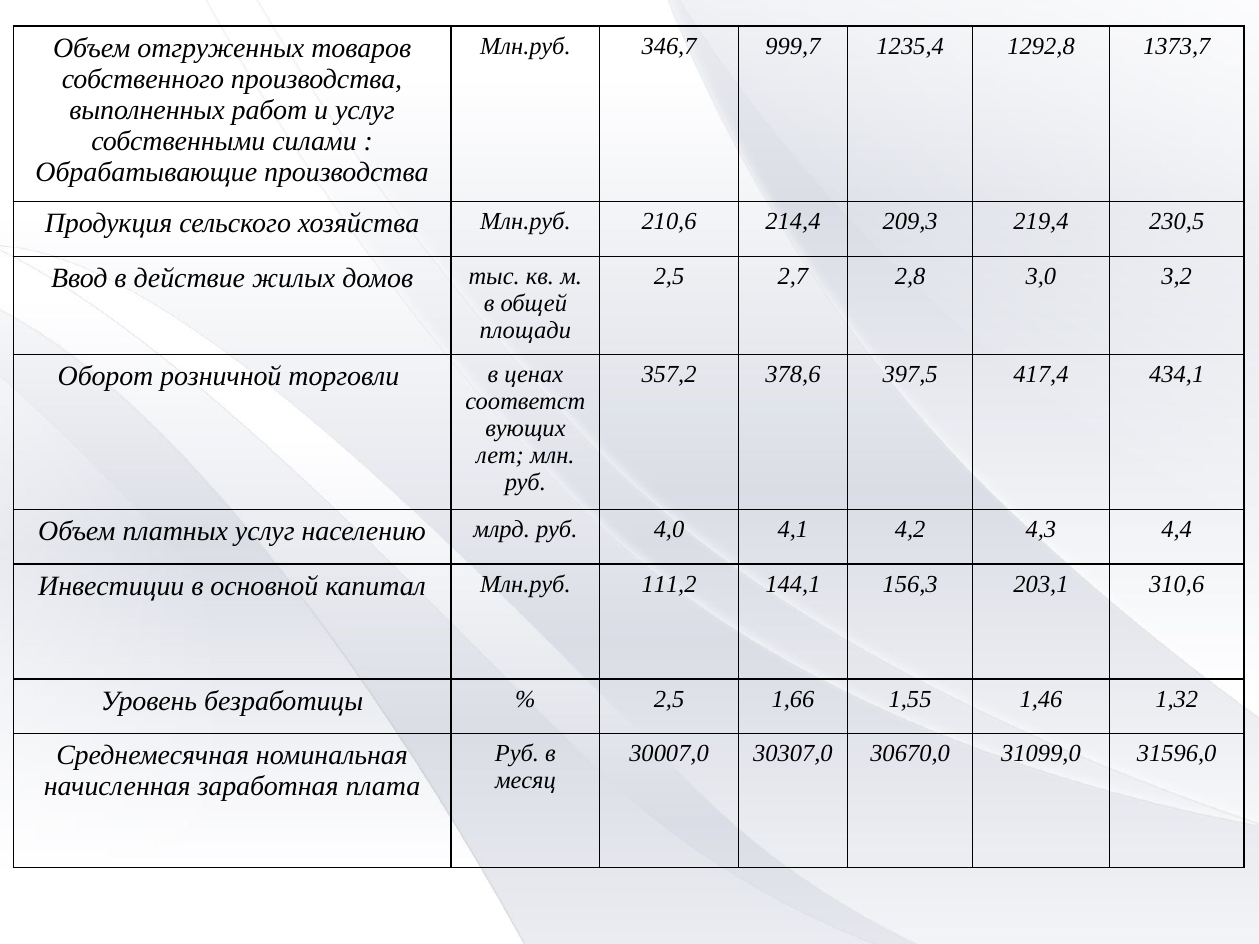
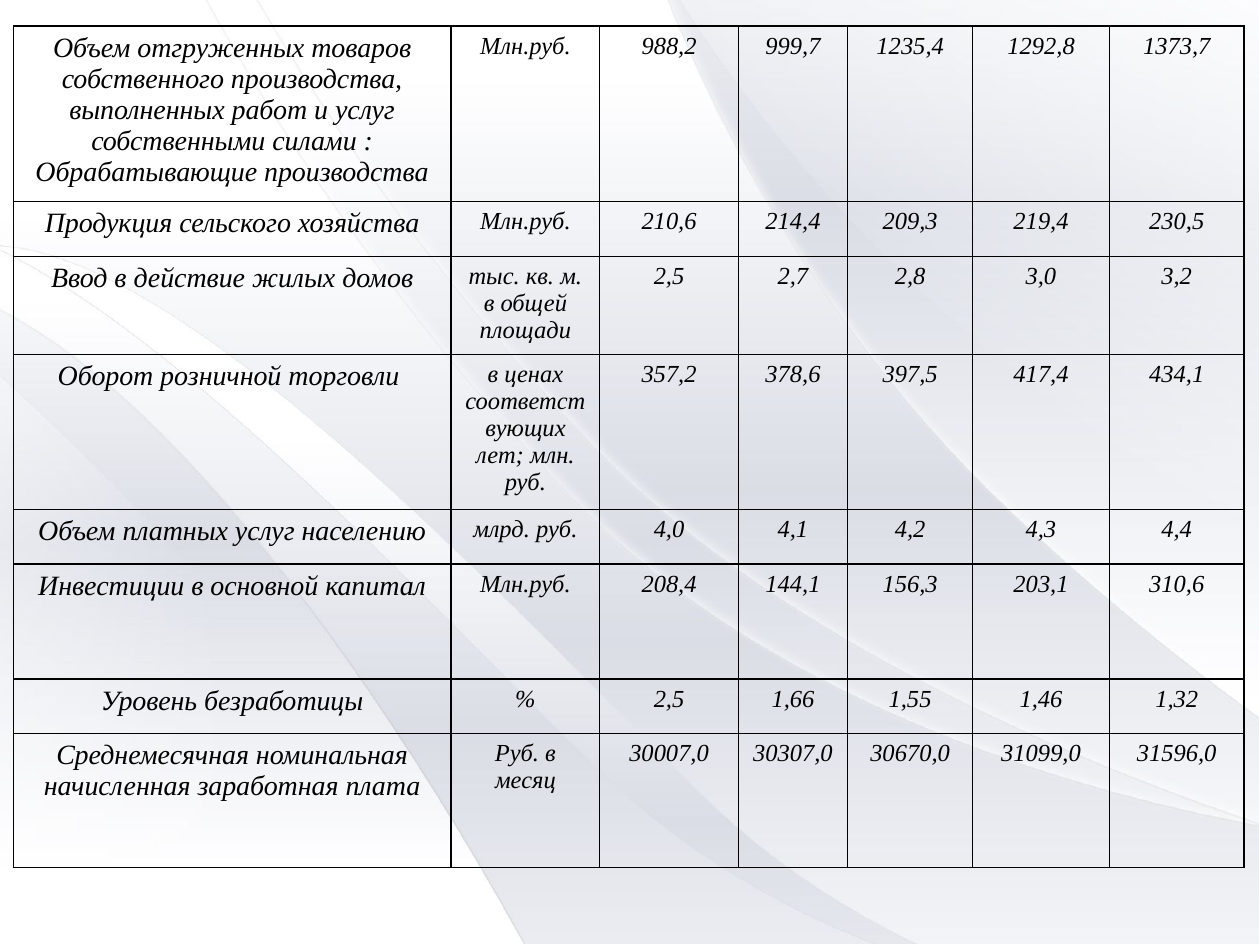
346,7: 346,7 -> 988,2 (669, 46)
111,2: 111,2 -> 208,4 (669, 584)
